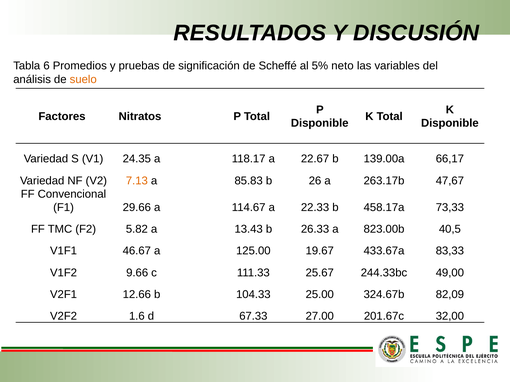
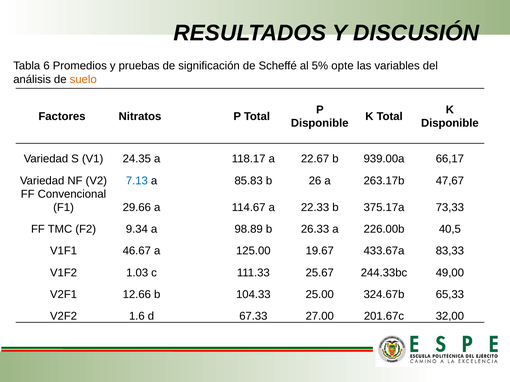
neto: neto -> opte (342, 66)
139.00a: 139.00a -> 939.00a (384, 159)
7.13 colour: orange -> blue (137, 181)
458.17a: 458.17a -> 375.17a (384, 208)
5.82: 5.82 -> 9.34 (137, 229)
13.43: 13.43 -> 98.89 (249, 229)
823.00b: 823.00b -> 226.00b (384, 229)
9.66: 9.66 -> 1.03 (137, 273)
82,09: 82,09 -> 65,33 (450, 295)
